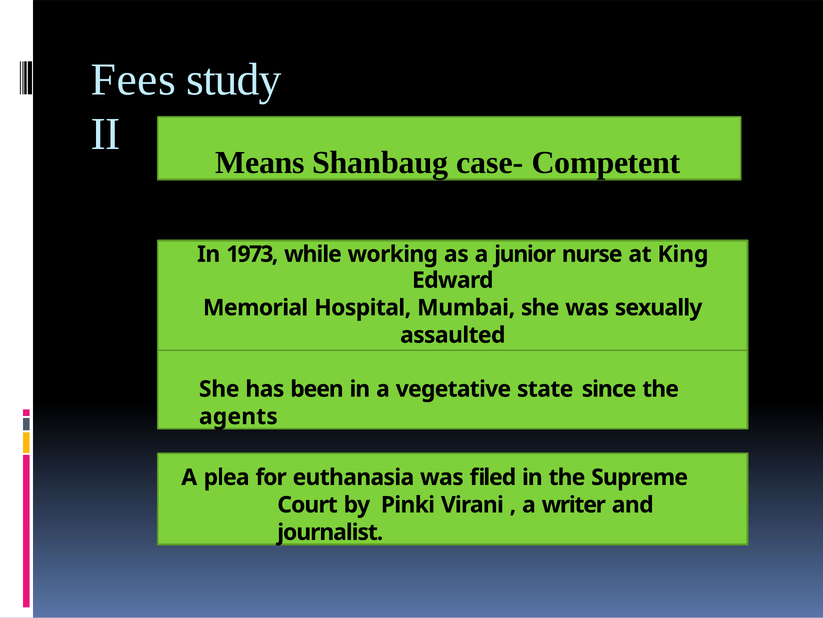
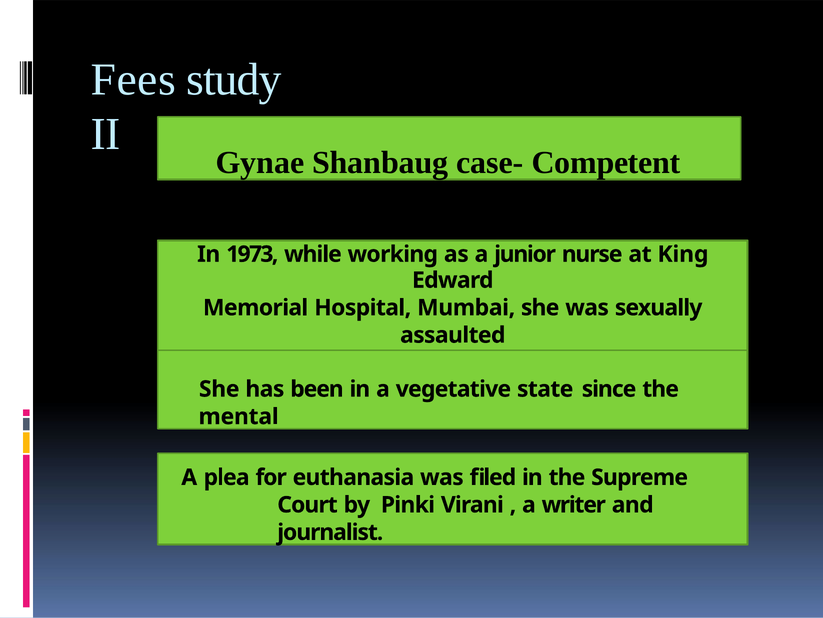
Means: Means -> Gynae (260, 162)
agents: agents -> mental (239, 416)
